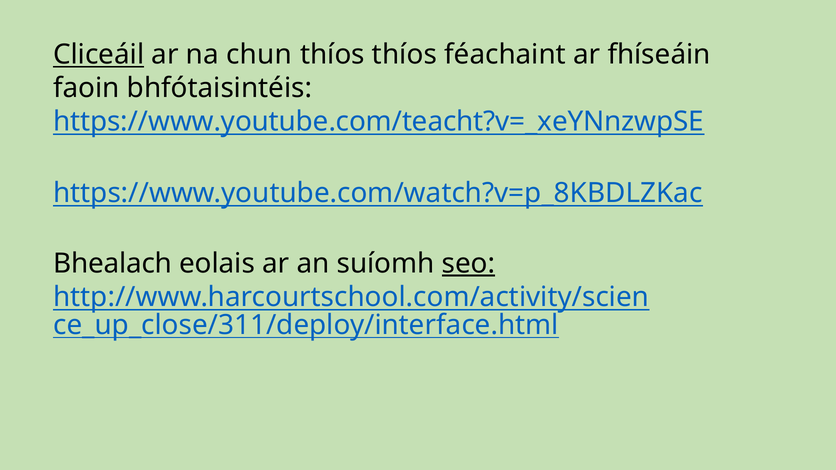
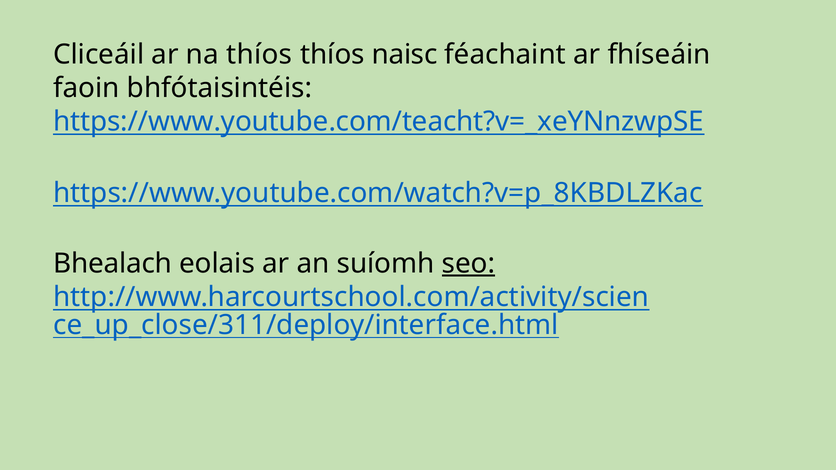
Cliceáil underline: present -> none (99, 55)
na chun: chun -> thíos (259, 55)
thíos thíos: thíos -> naisc (405, 55)
